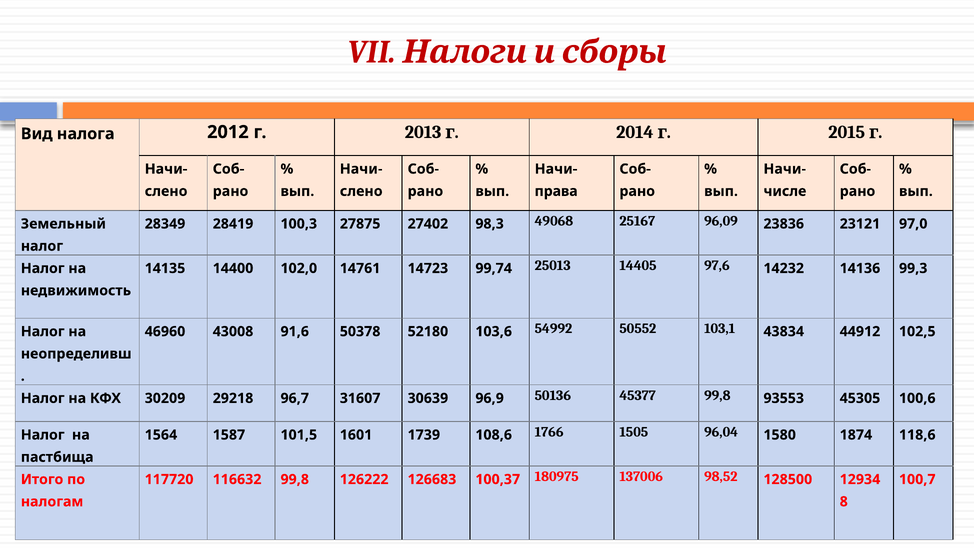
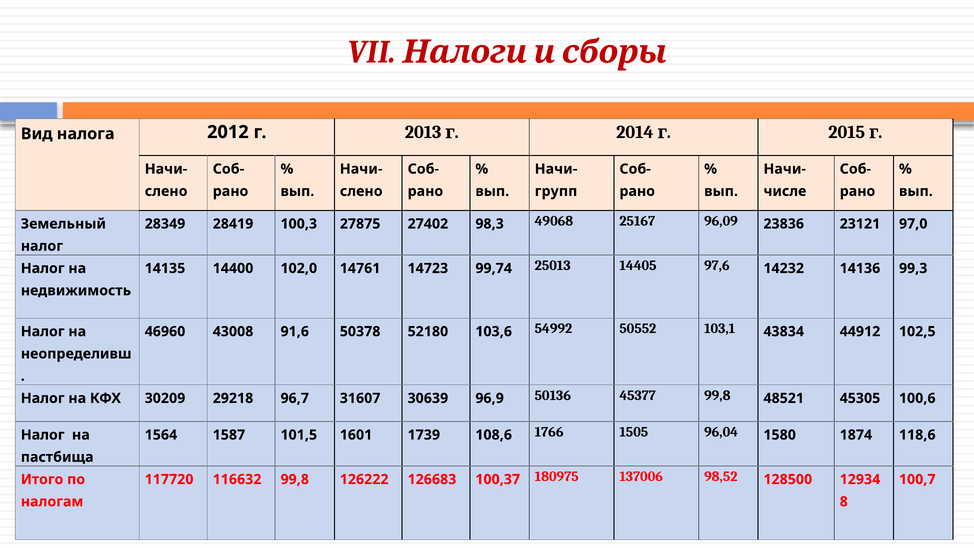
права: права -> групп (556, 191)
93553: 93553 -> 48521 (784, 398)
